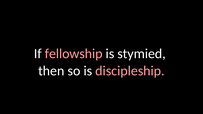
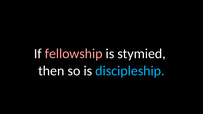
discipleship colour: pink -> light blue (130, 71)
